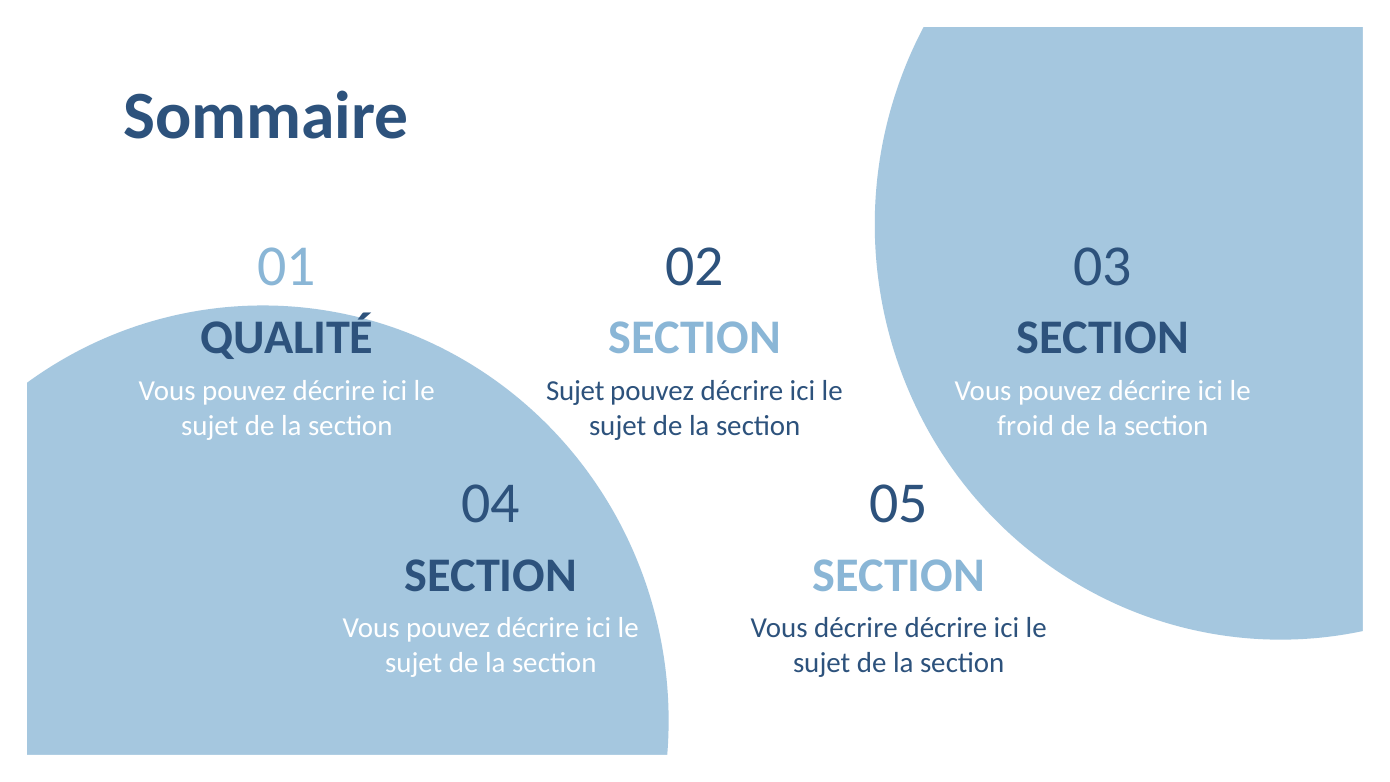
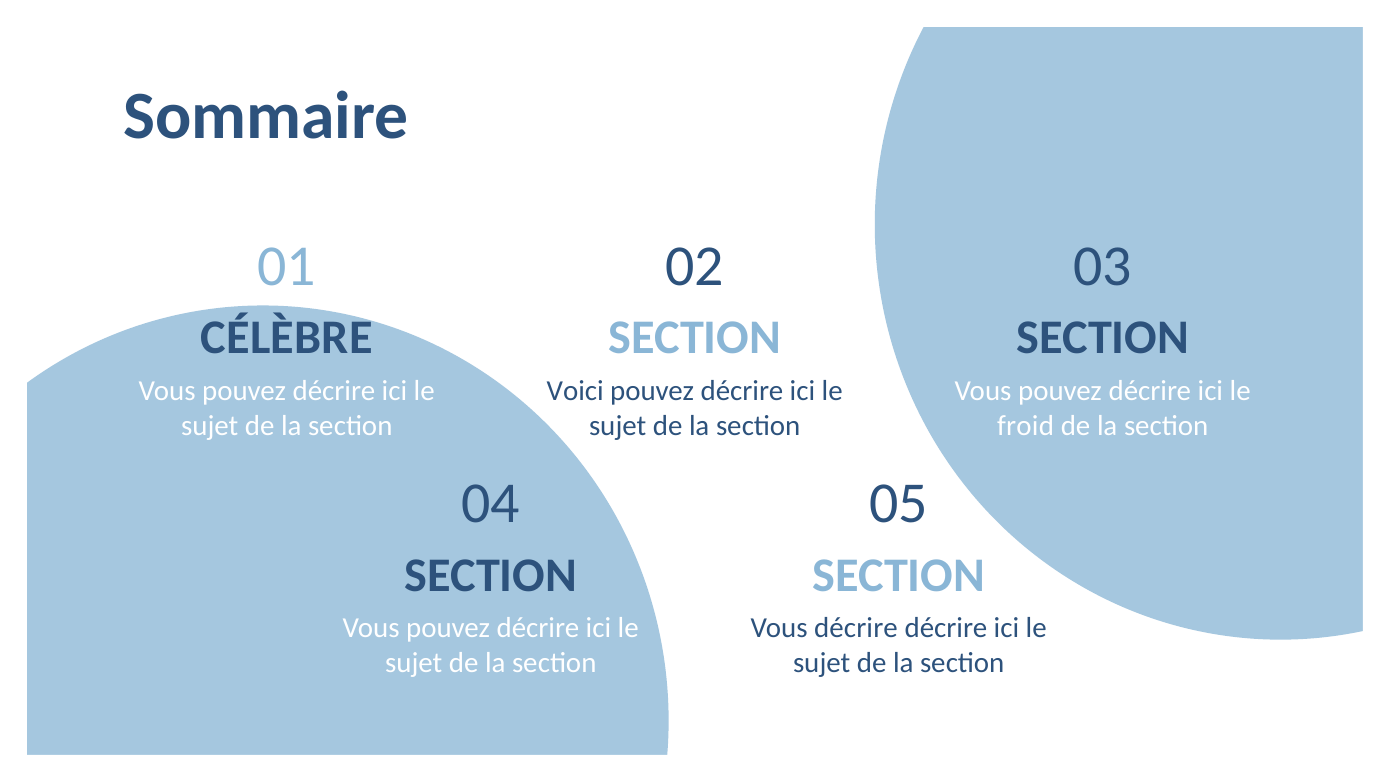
QUALITÉ: QUALITÉ -> CÉLÈBRE (287, 338)
Sujet: Sujet -> Voici (575, 391)
